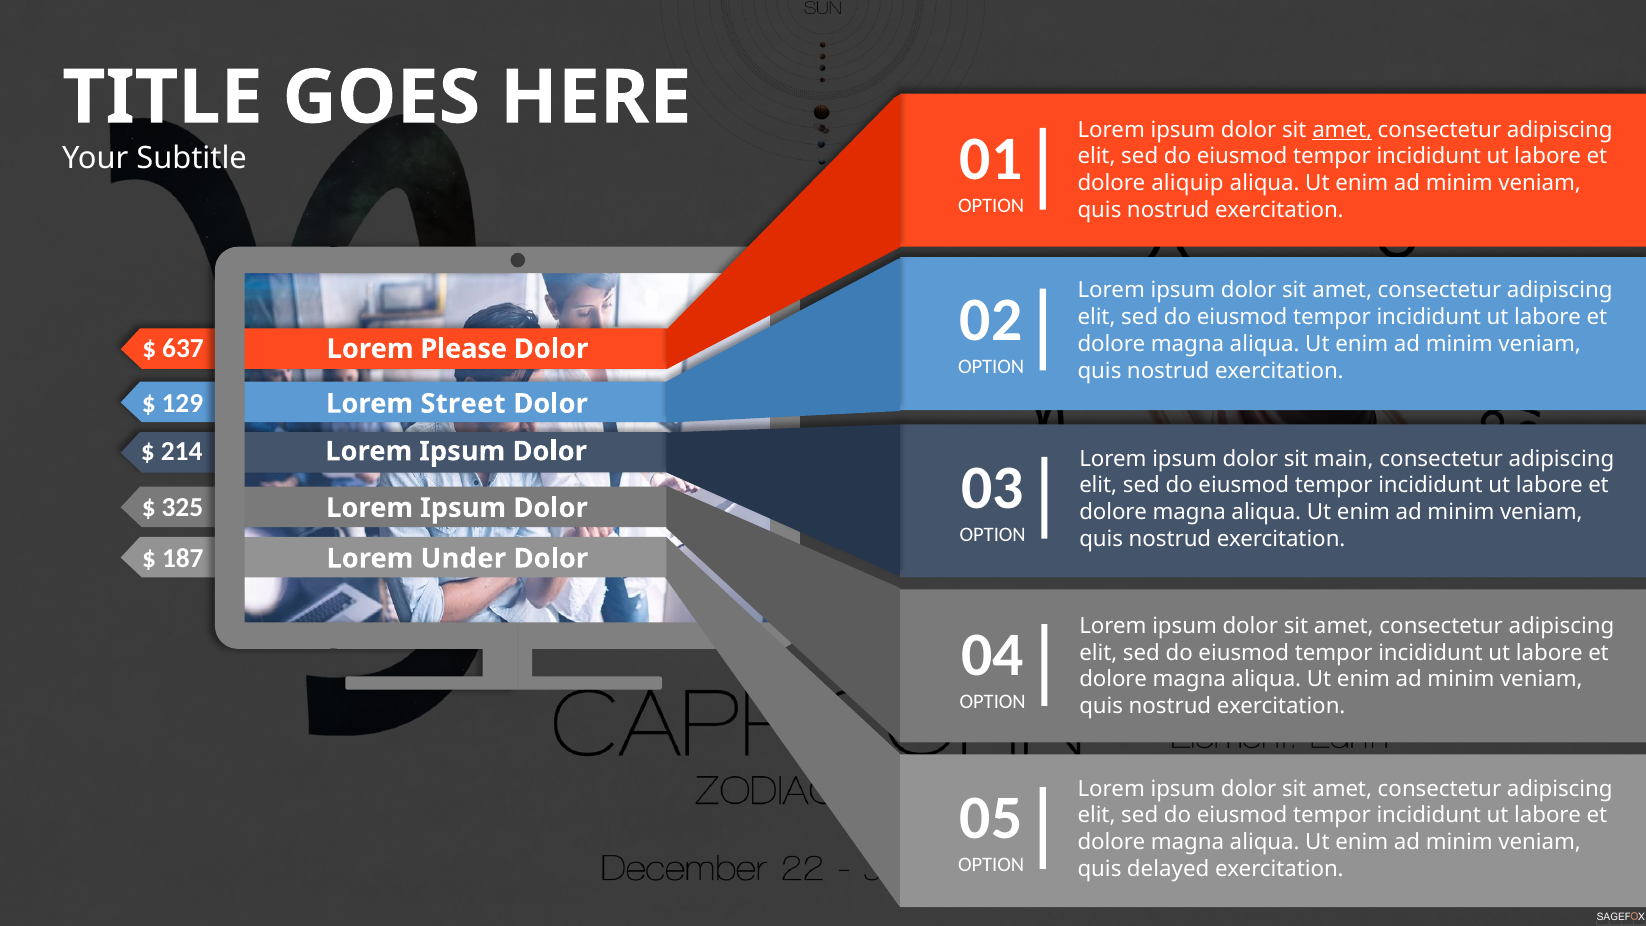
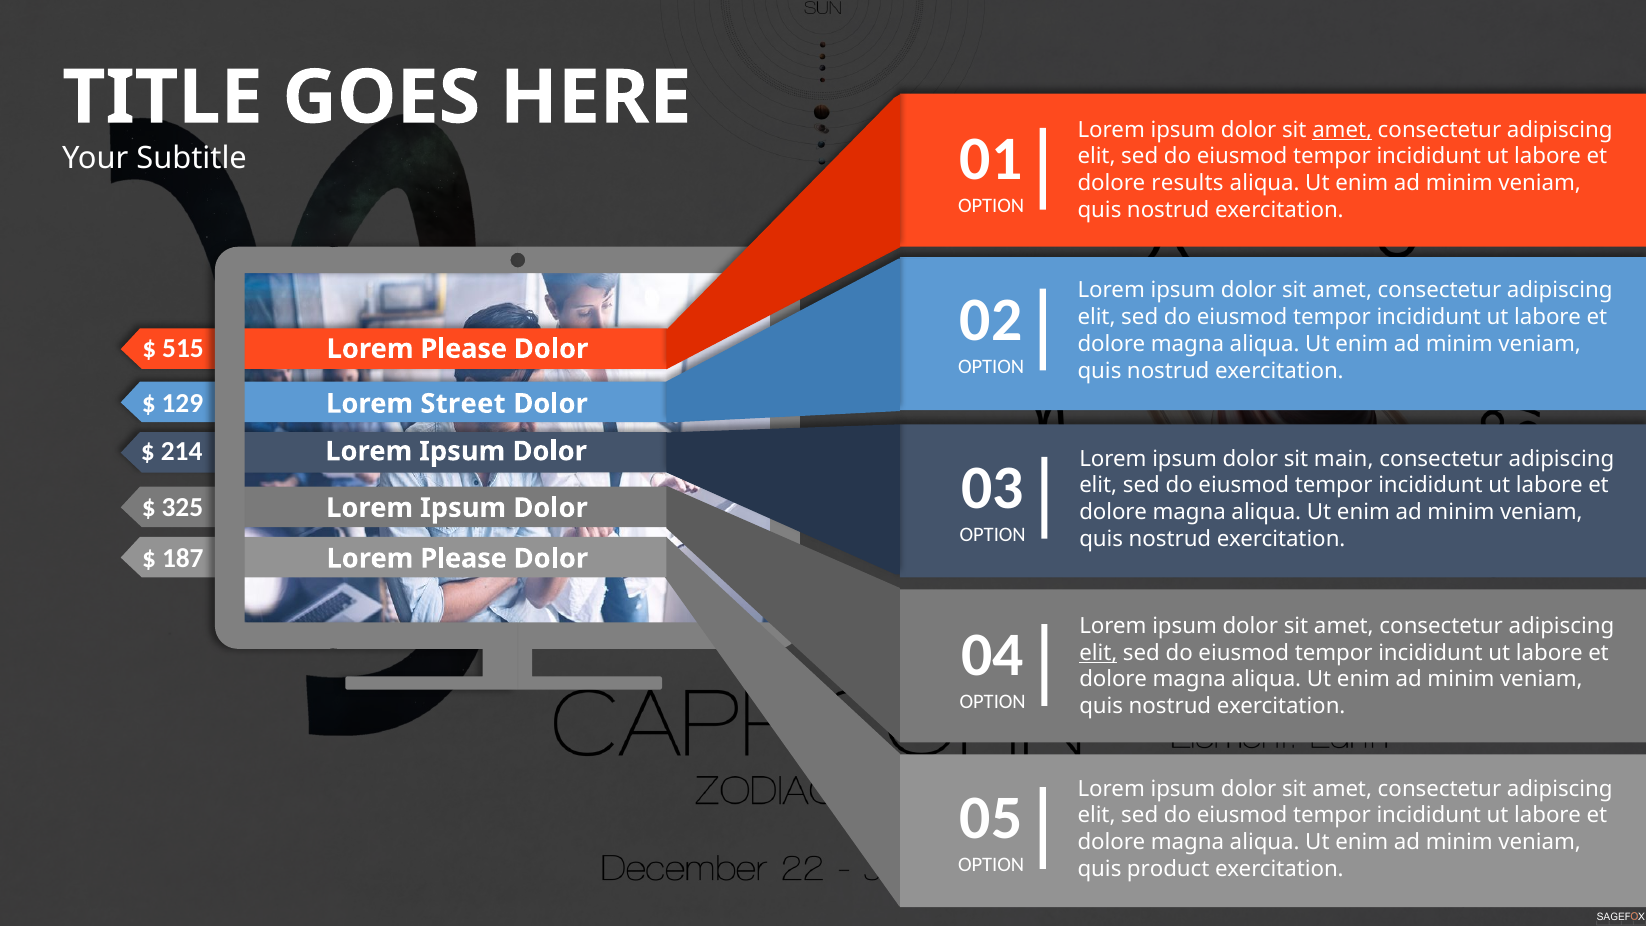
aliquip: aliquip -> results (1187, 183)
637: 637 -> 515 (183, 349)
Under: Under -> Please (464, 558)
elit underline: none -> present (1098, 653)
delayed: delayed -> product (1168, 869)
